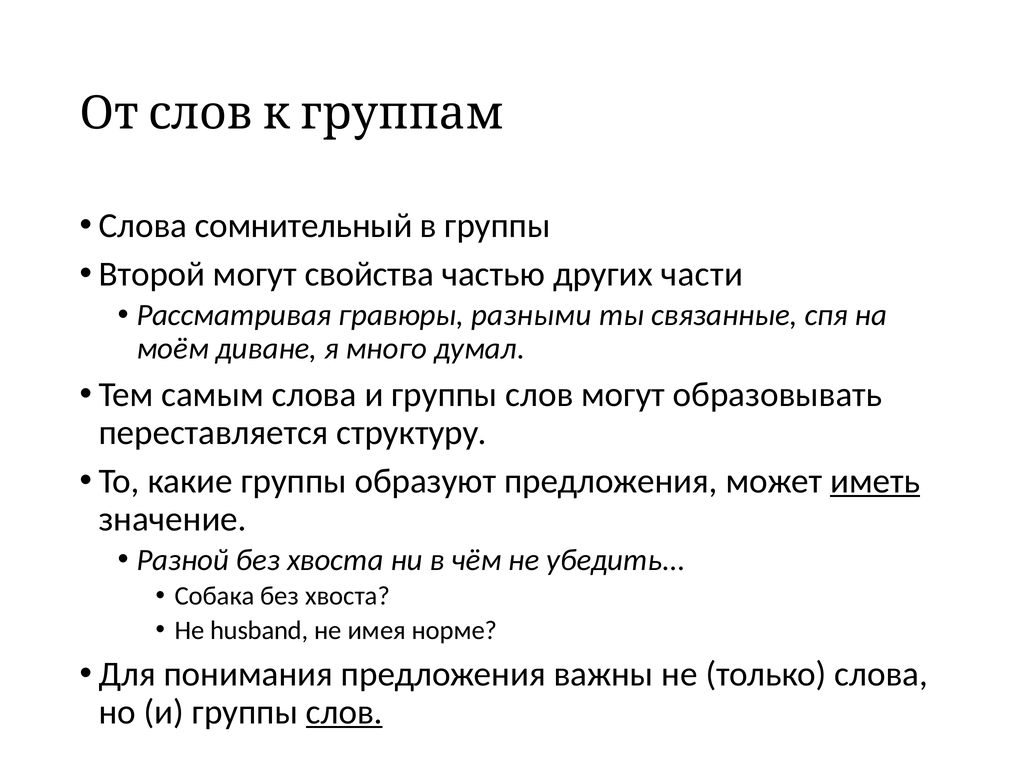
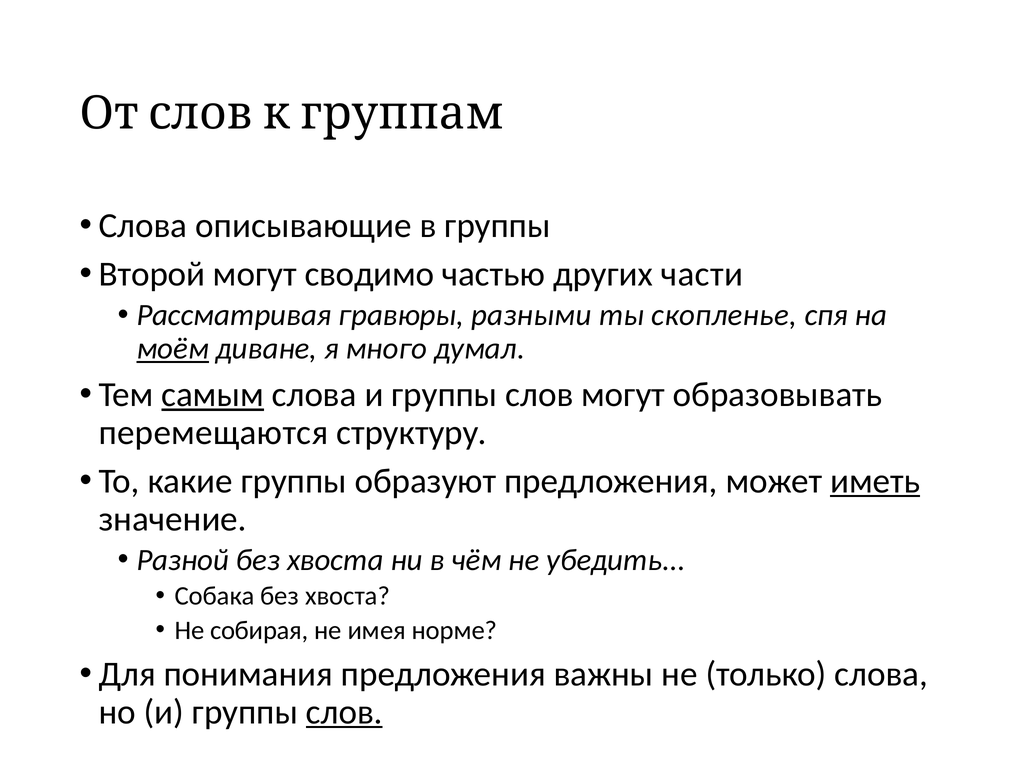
сомнительный: сомнительный -> описывающие (303, 226)
свойства: свойства -> сводимо (369, 274)
связанные: связанные -> скопленье (724, 315)
моём underline: none -> present (173, 349)
самым underline: none -> present (213, 395)
переставляется: переставляется -> перемещаются (213, 433)
husband: husband -> собирая (259, 630)
